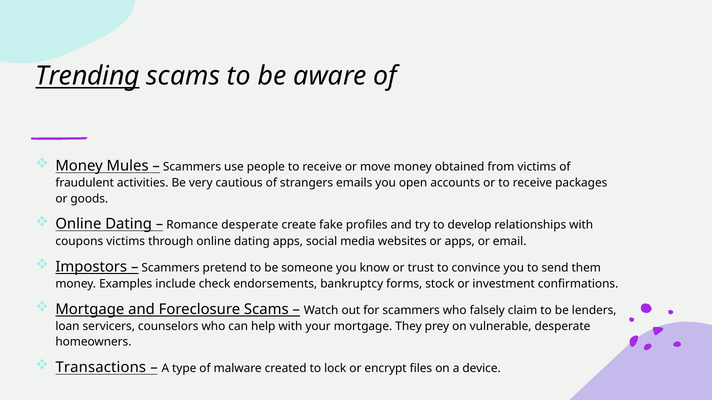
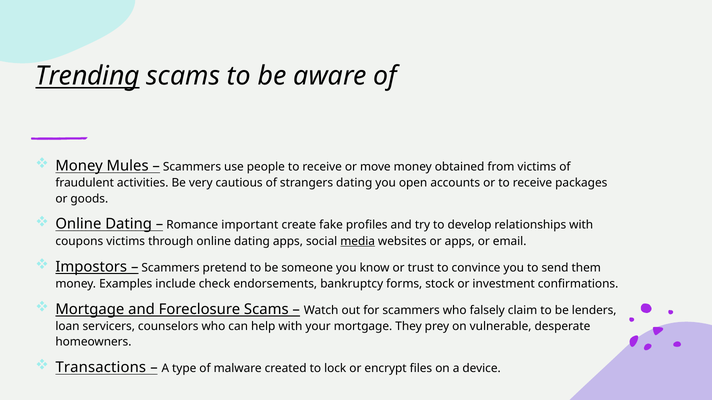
strangers emails: emails -> dating (354, 183)
Romance desperate: desperate -> important (250, 225)
media underline: none -> present (358, 242)
